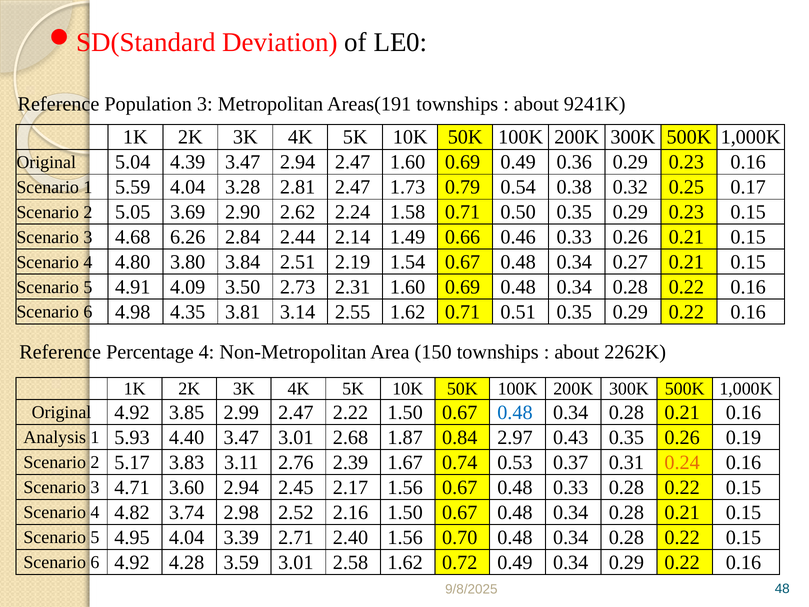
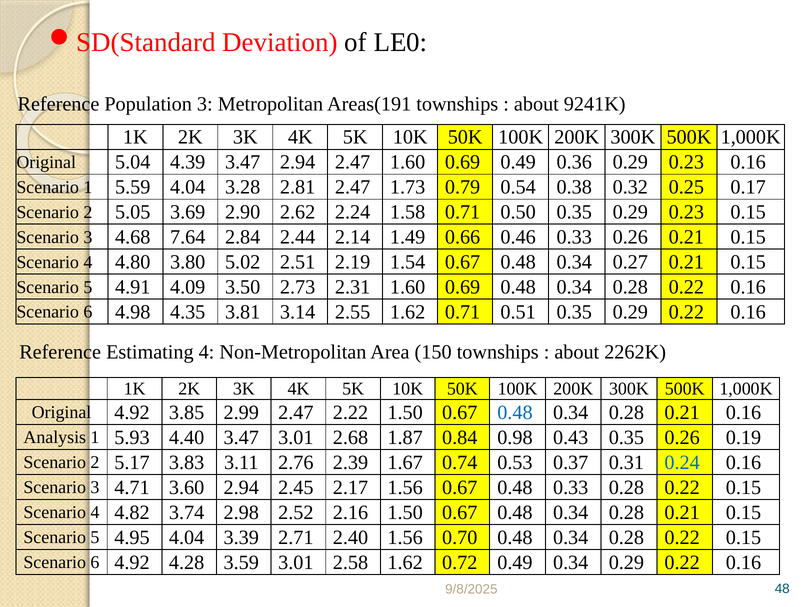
6.26: 6.26 -> 7.64 (188, 237)
3.84: 3.84 -> 5.02 (243, 262)
Percentage: Percentage -> Estimating (150, 352)
2.97: 2.97 -> 0.98 (515, 437)
0.24 colour: orange -> blue (682, 462)
